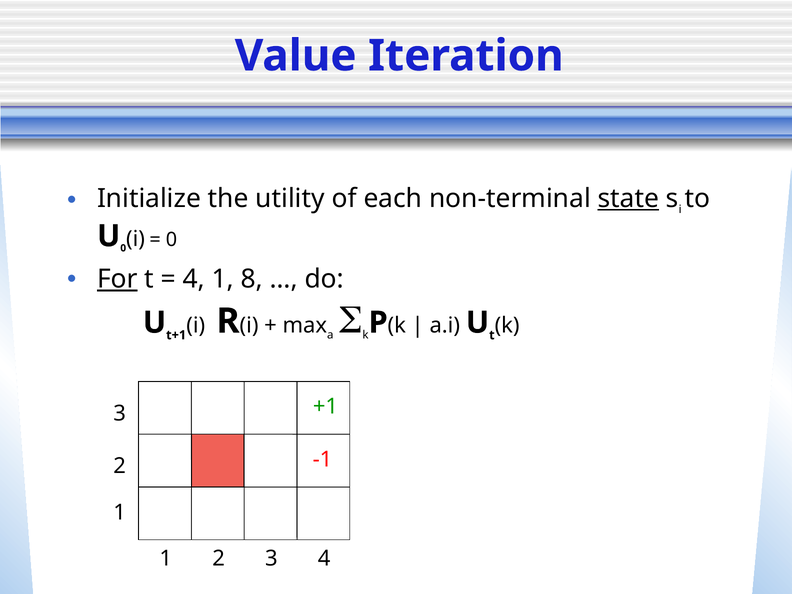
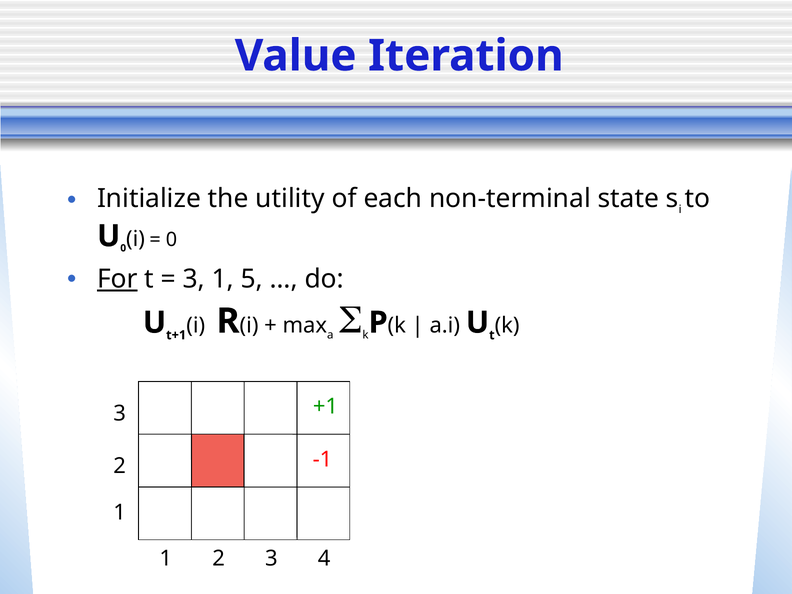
state underline: present -> none (628, 198)
4: 4 -> 3 (194, 279)
8: 8 -> 5 (252, 279)
